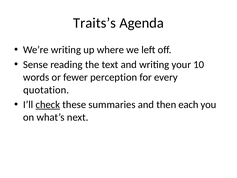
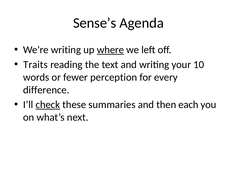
Traits’s: Traits’s -> Sense’s (95, 23)
where underline: none -> present (110, 50)
Sense: Sense -> Traits (35, 64)
quotation: quotation -> difference (46, 90)
